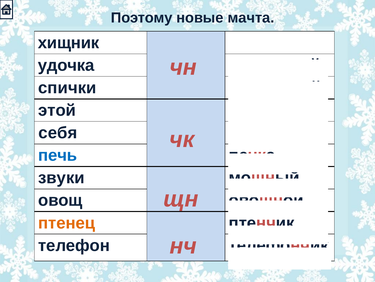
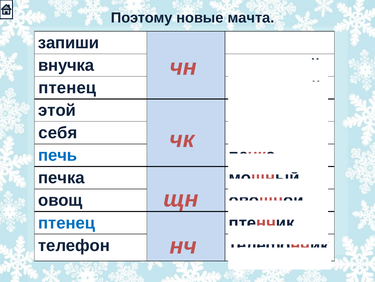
хищник: хищник -> запиши (69, 43)
удочка: удочка -> внучка (66, 65)
спички: спички -> птенец (67, 88)
звуки: звуки -> печка (61, 177)
птенец colour: orange -> blue (67, 222)
